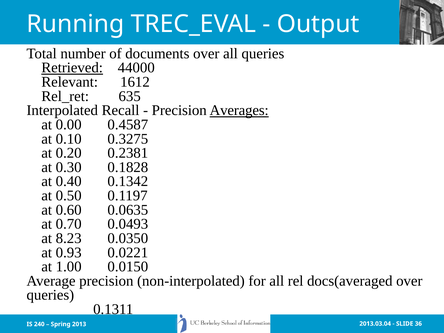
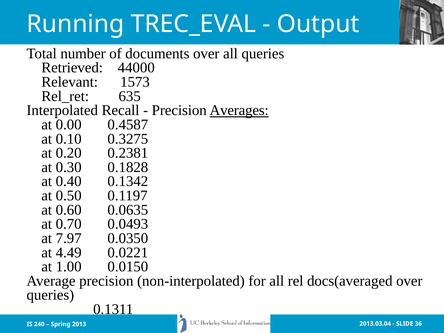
Retrieved underline: present -> none (72, 68)
1612: 1612 -> 1573 (135, 82)
8.23: 8.23 -> 7.97 (69, 238)
0.93: 0.93 -> 4.49 (69, 252)
